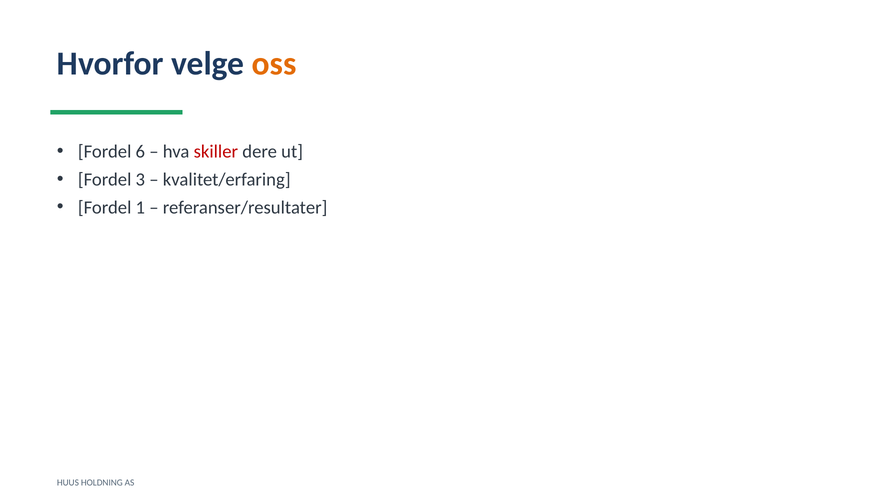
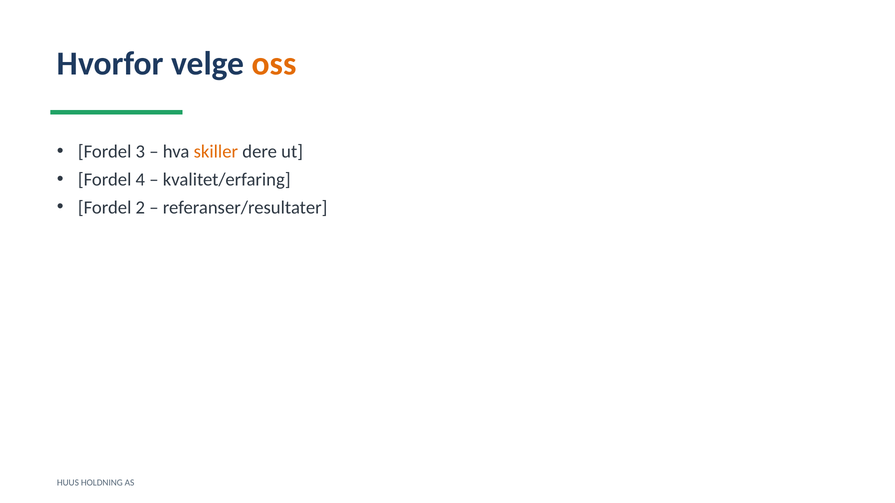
6: 6 -> 3 (140, 152)
skiller colour: red -> orange (216, 152)
3: 3 -> 4 (140, 180)
1: 1 -> 2 (140, 208)
